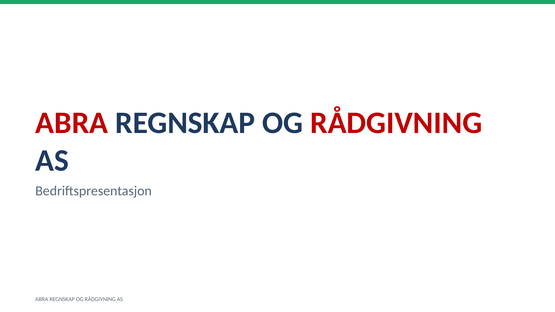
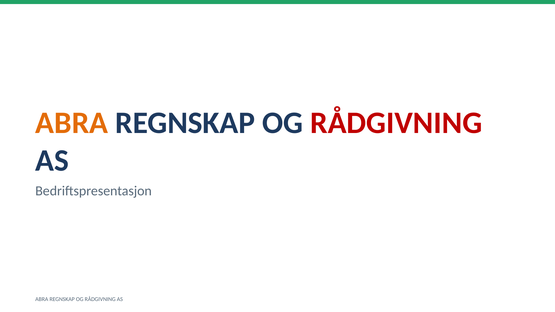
ABRA colour: red -> orange (72, 123)
